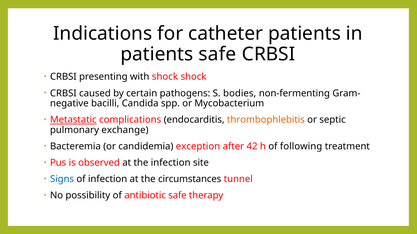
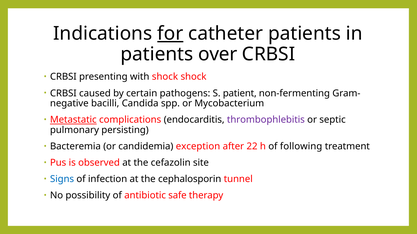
for underline: none -> present (170, 34)
patients safe: safe -> over (218, 54)
bodies: bodies -> patient (240, 93)
thrombophlebitis colour: orange -> purple (266, 120)
exchange: exchange -> persisting (125, 130)
42: 42 -> 22 (252, 147)
the infection: infection -> cefazolin (171, 163)
circumstances: circumstances -> cephalosporin (190, 180)
